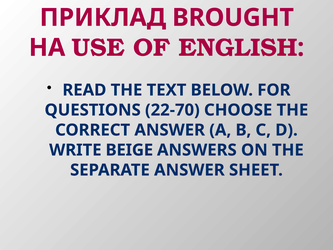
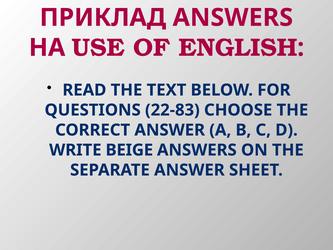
ПРИКЛАД BROUGHT: BROUGHT -> ANSWERS (233, 18)
22-70: 22-70 -> 22-83 (172, 110)
